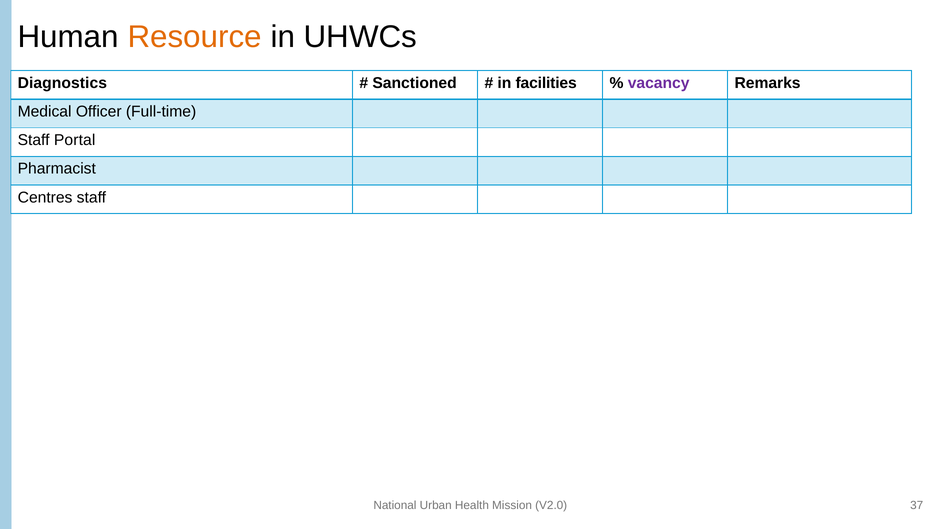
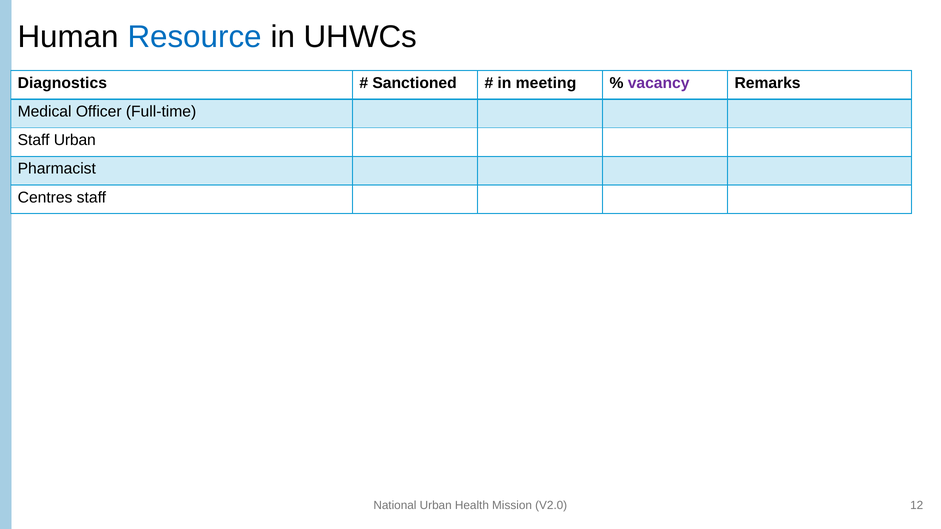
Resource colour: orange -> blue (195, 37)
facilities: facilities -> meeting (546, 83)
Staff Portal: Portal -> Urban (75, 140)
37: 37 -> 12 (917, 505)
